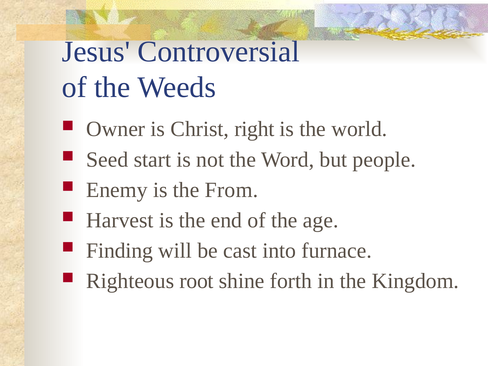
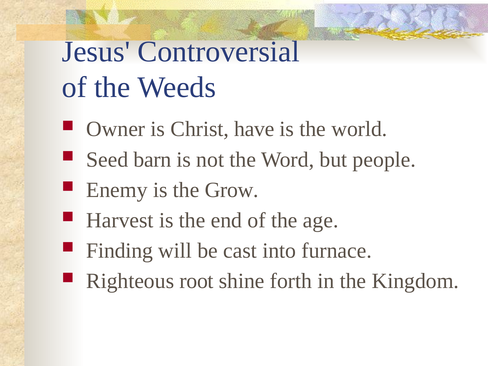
right: right -> have (254, 129)
start: start -> barn (153, 160)
From: From -> Grow (232, 190)
